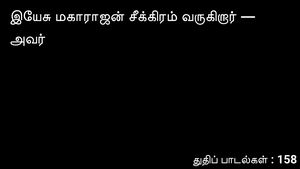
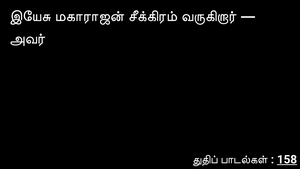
158 underline: none -> present (287, 159)
